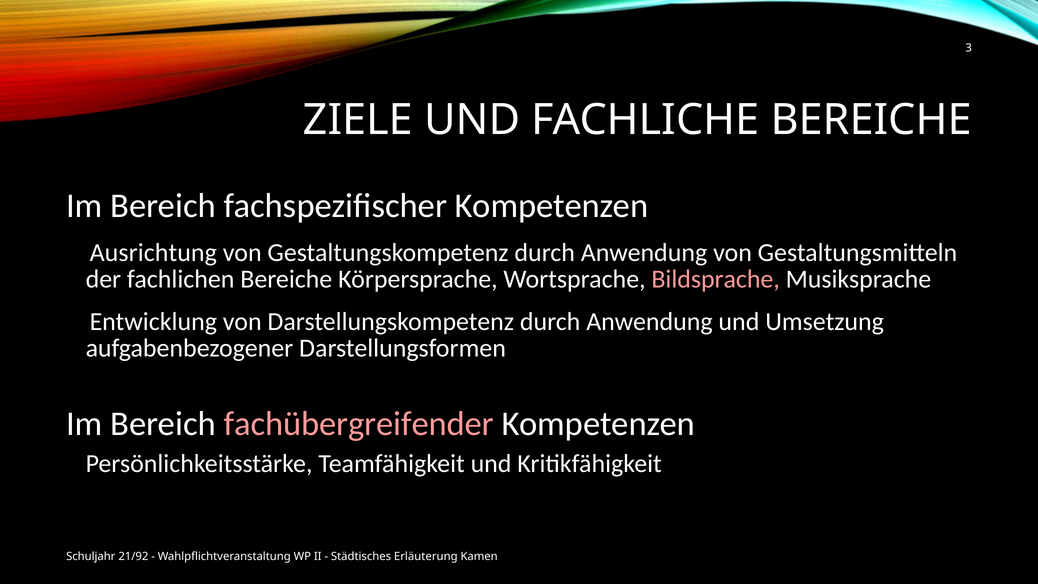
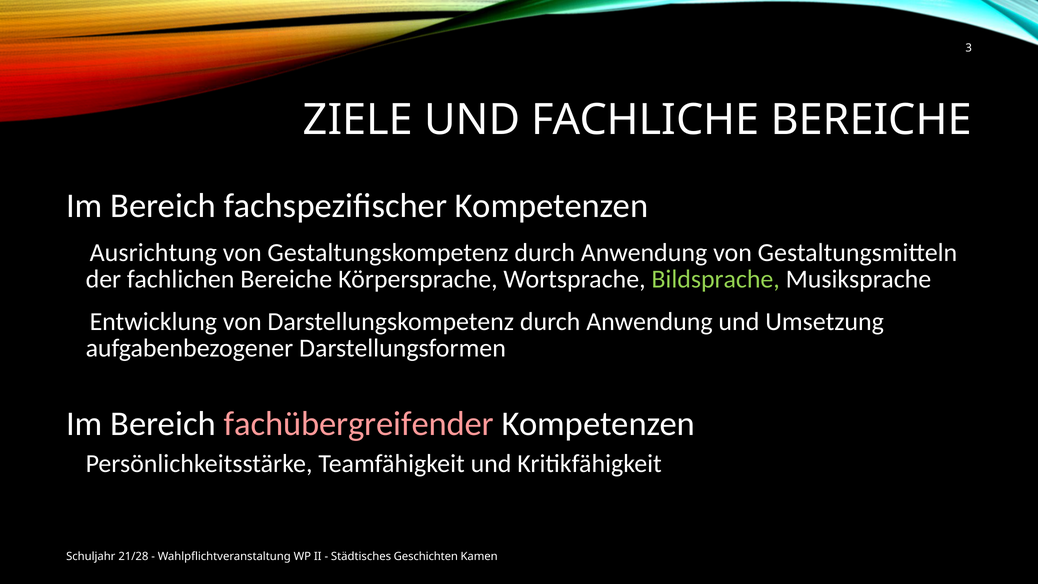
Bildsprache colour: pink -> light green (716, 279)
21/92: 21/92 -> 21/28 (133, 557)
Erläuterung: Erläuterung -> Geschichten (426, 557)
